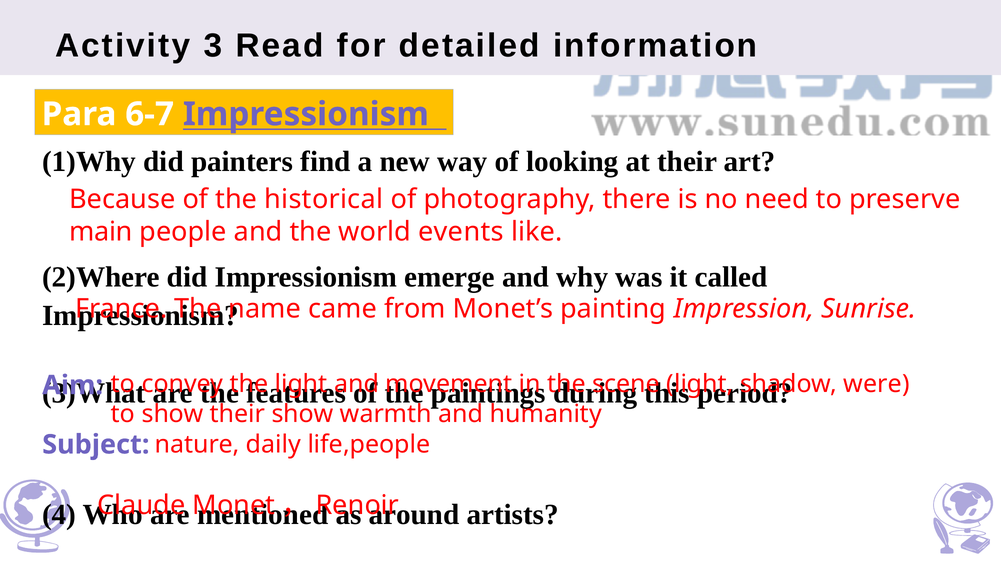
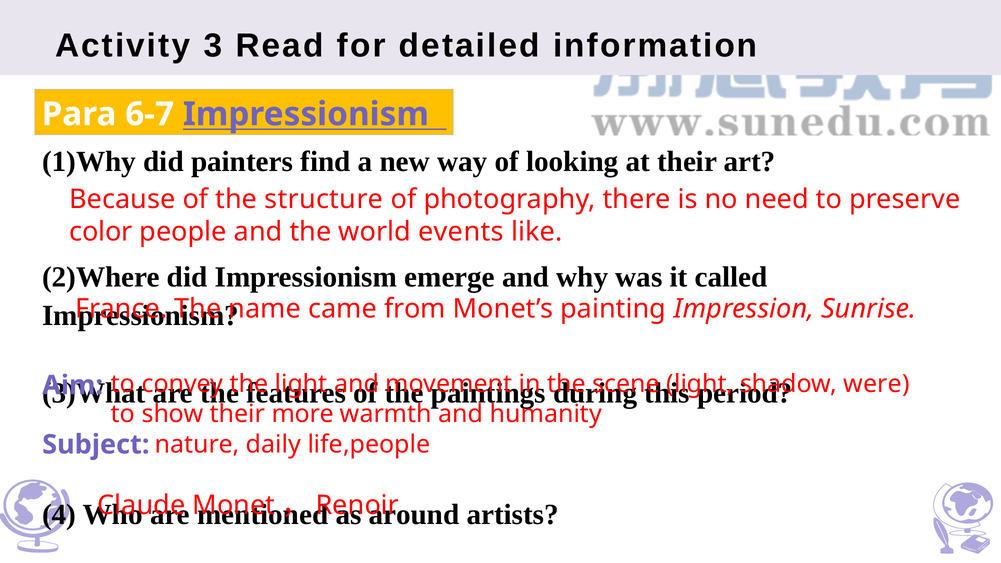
historical: historical -> structure (324, 199)
main: main -> color (101, 232)
their show: show -> more (303, 414)
